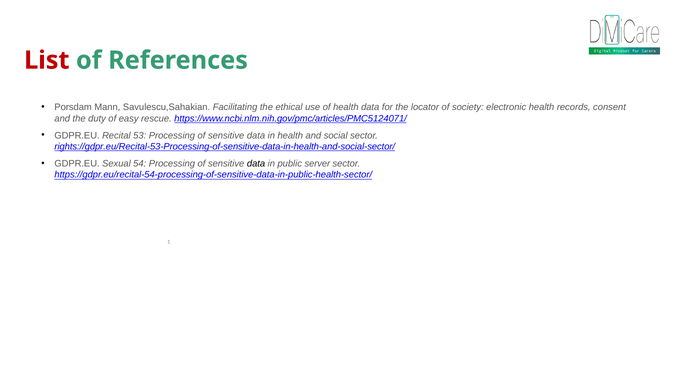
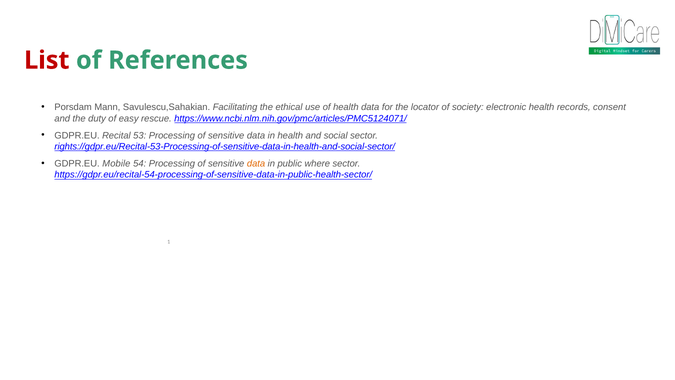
Sexual: Sexual -> Mobile (116, 163)
data colour: black -> orange (256, 163)
server: server -> where (317, 163)
